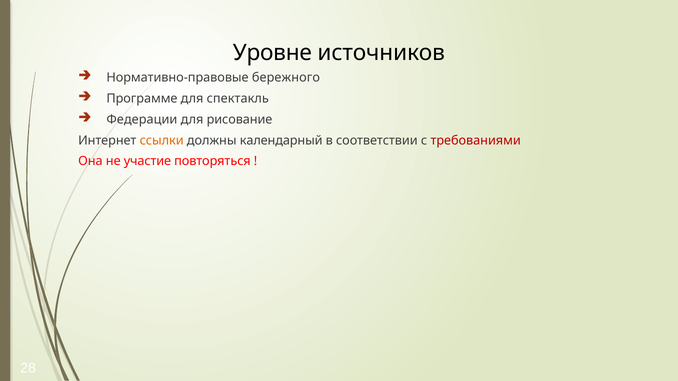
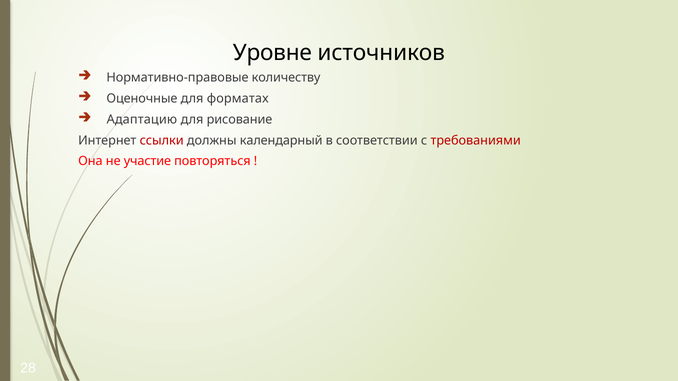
бережного: бережного -> количеству (286, 78)
Программе: Программе -> Оценочные (142, 99)
спектакль: спектакль -> форматах (238, 99)
Федерации: Федерации -> Адаптацию (142, 120)
ссылки colour: orange -> red (162, 141)
